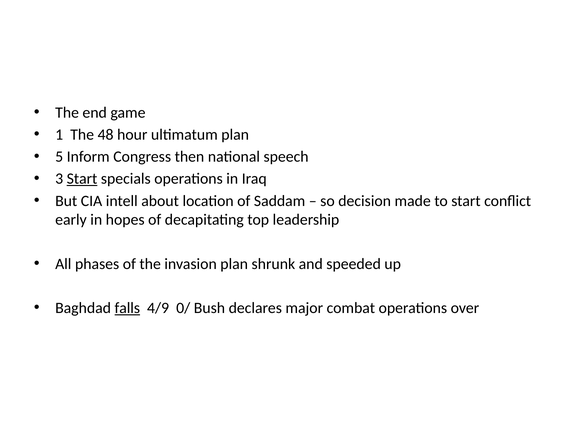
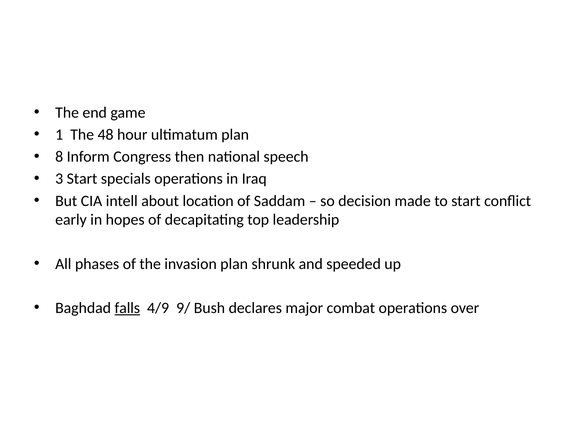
5: 5 -> 8 (59, 157)
Start underline: present -> none (82, 179)
0/: 0/ -> 9/ (183, 308)
